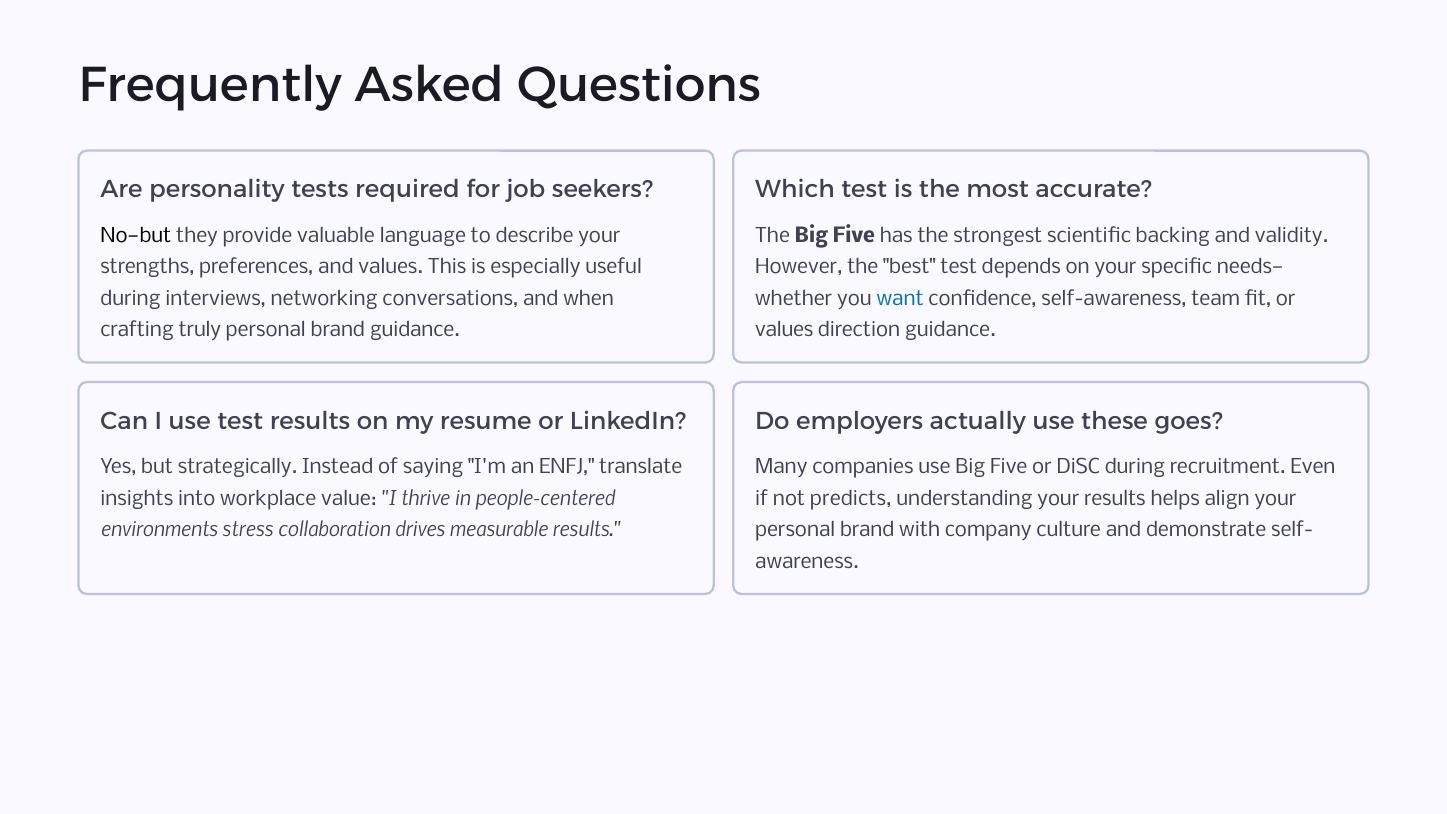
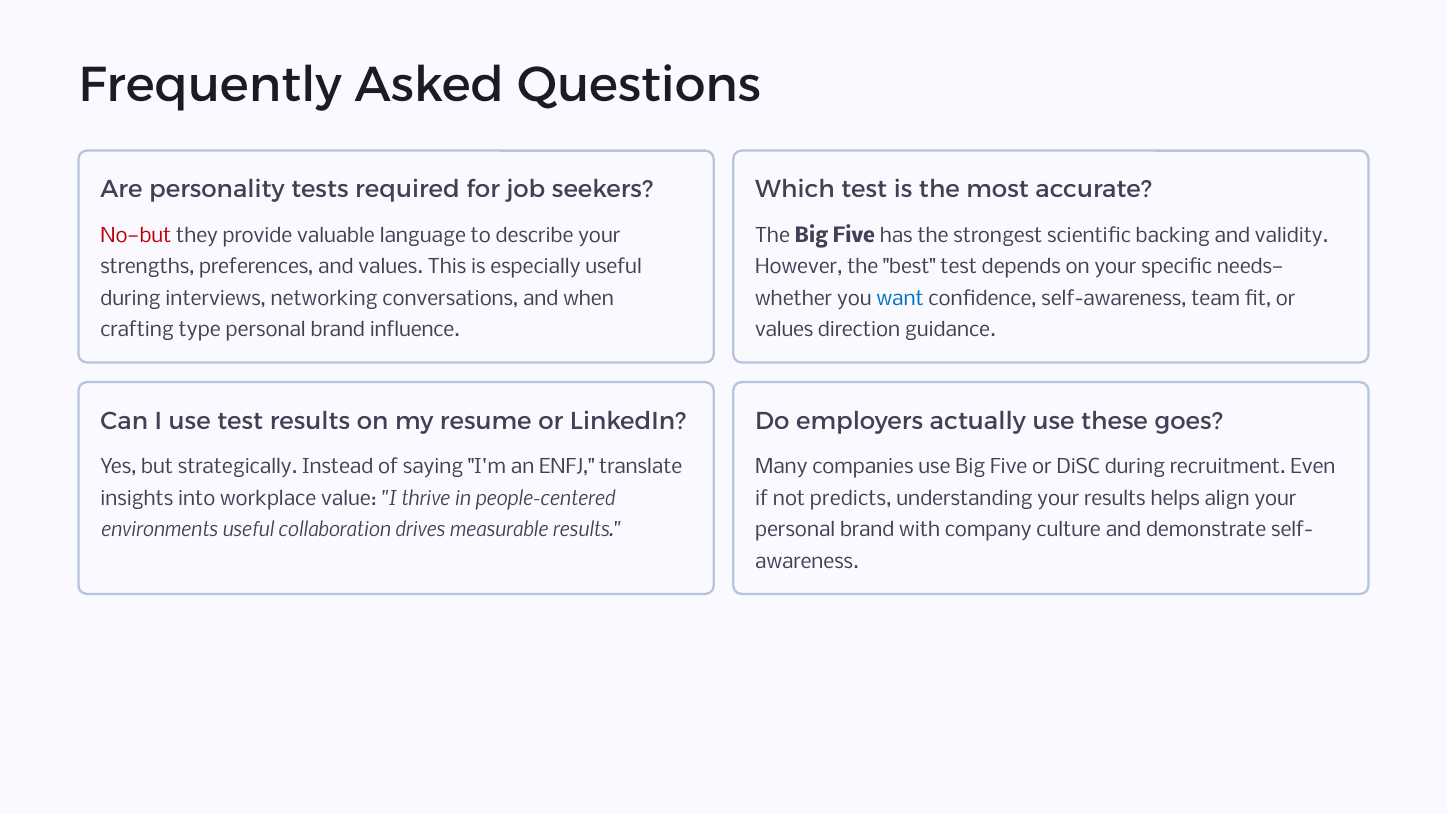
No—but colour: black -> red (136, 236)
truly: truly -> type (200, 330)
brand guidance: guidance -> influence (415, 330)
environments stress: stress -> useful (248, 530)
